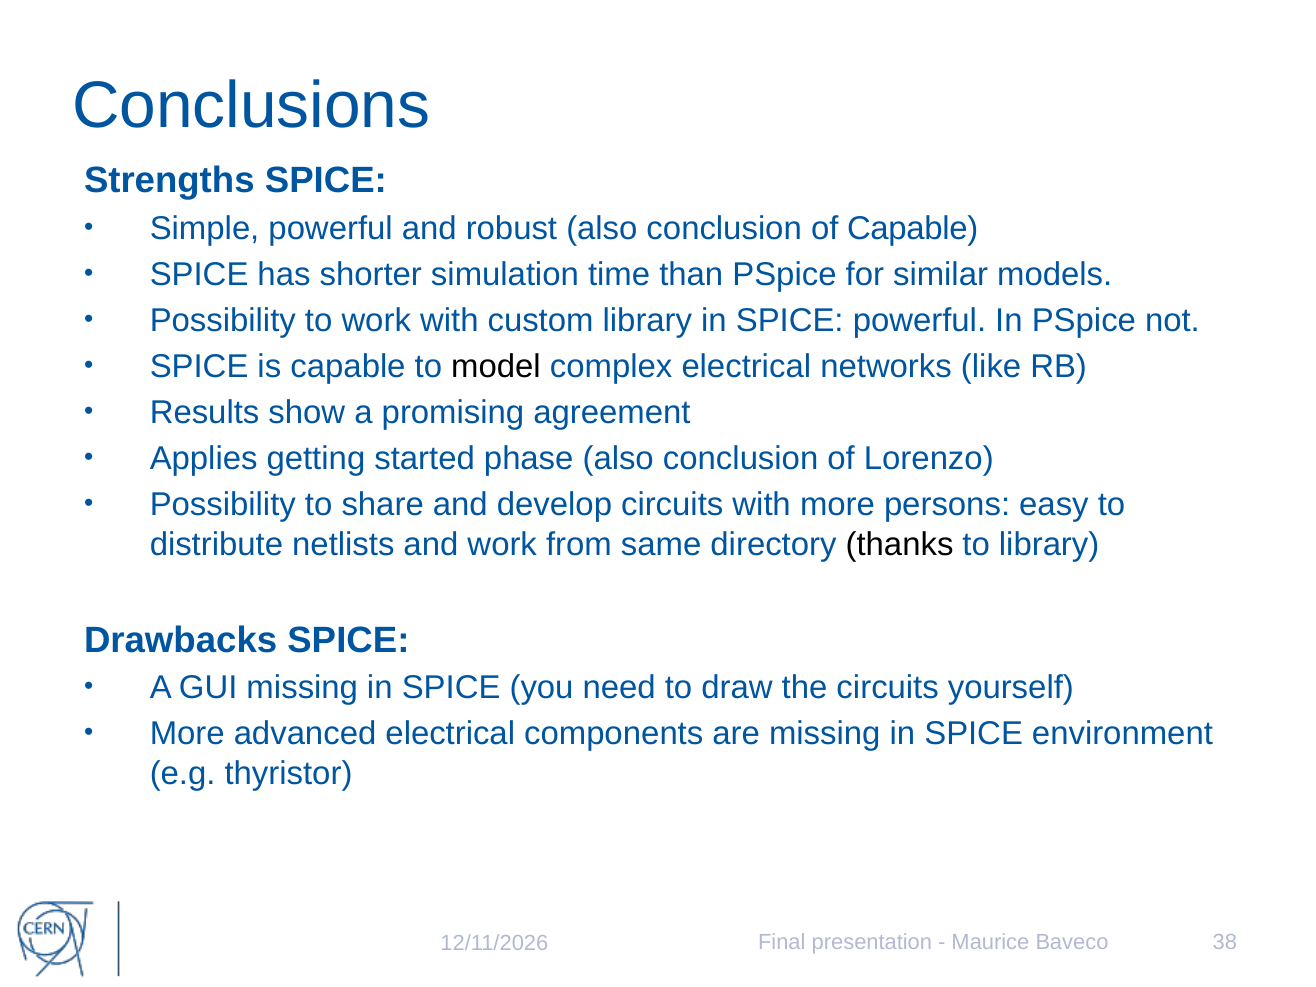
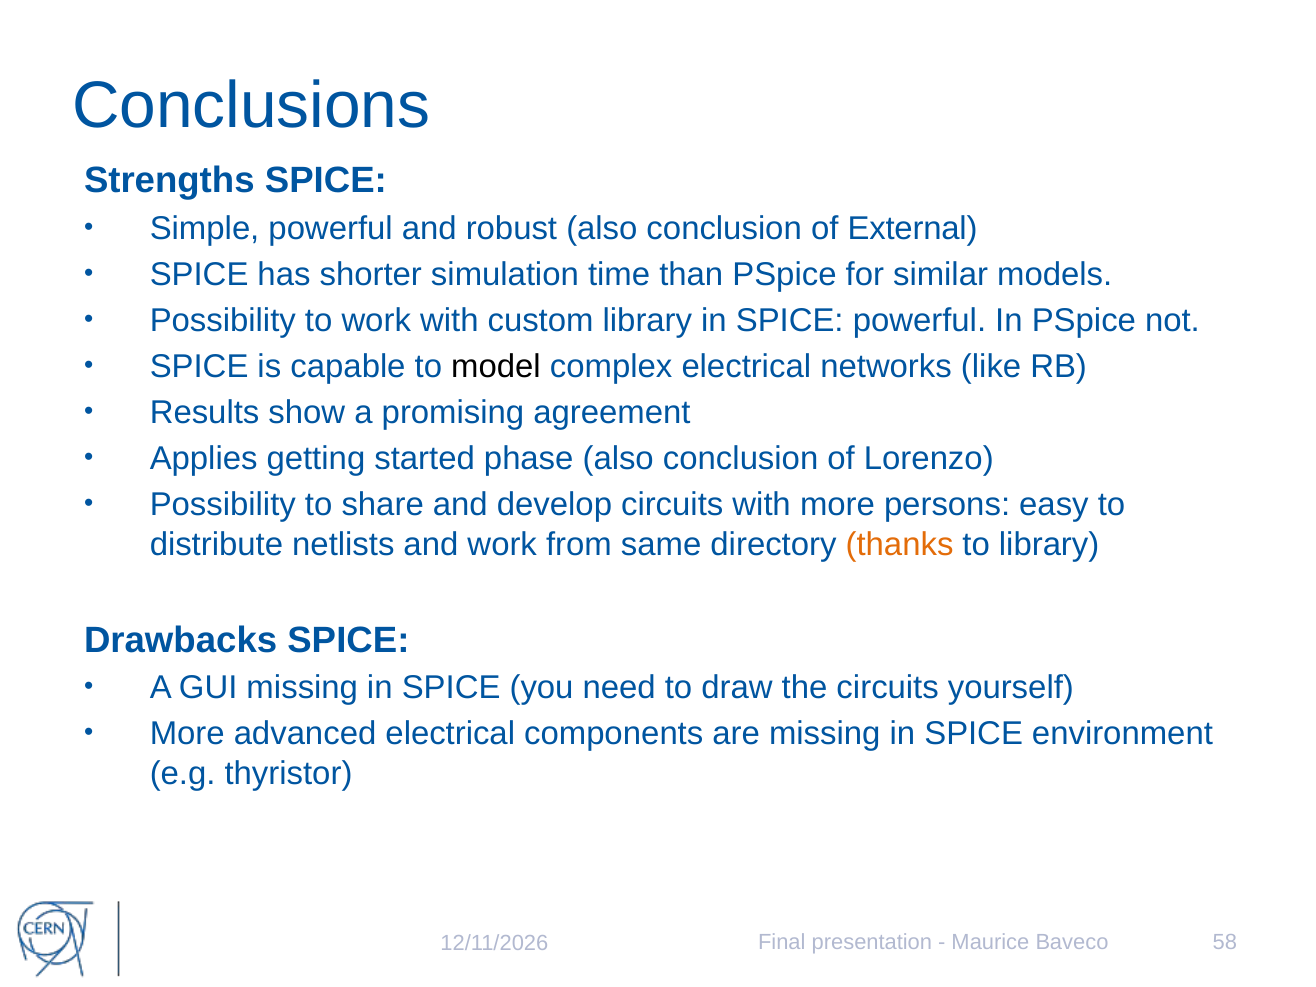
of Capable: Capable -> External (913, 229)
thanks colour: black -> orange (900, 545)
38: 38 -> 58 (1225, 943)
